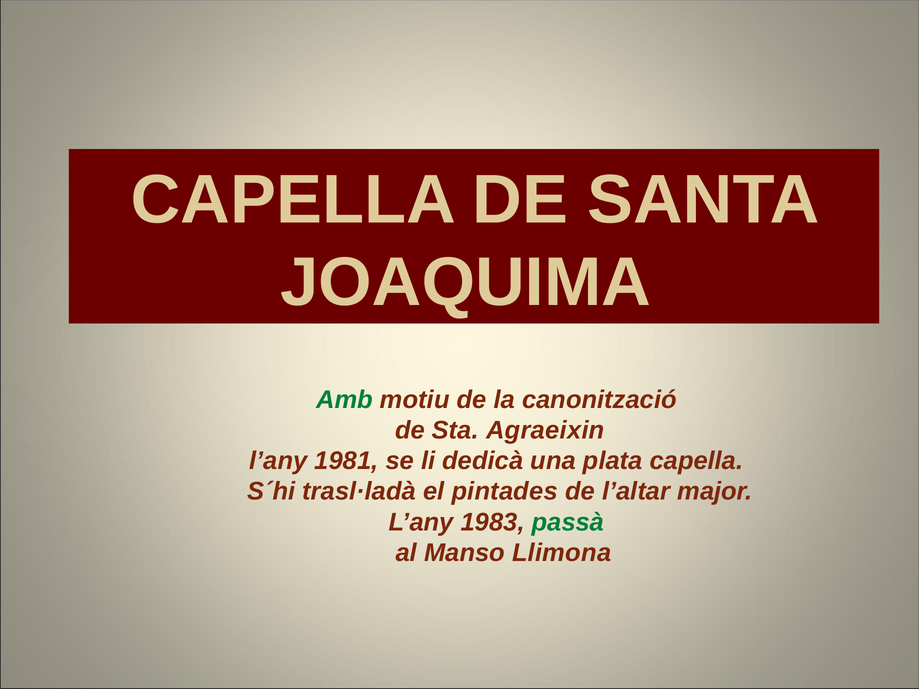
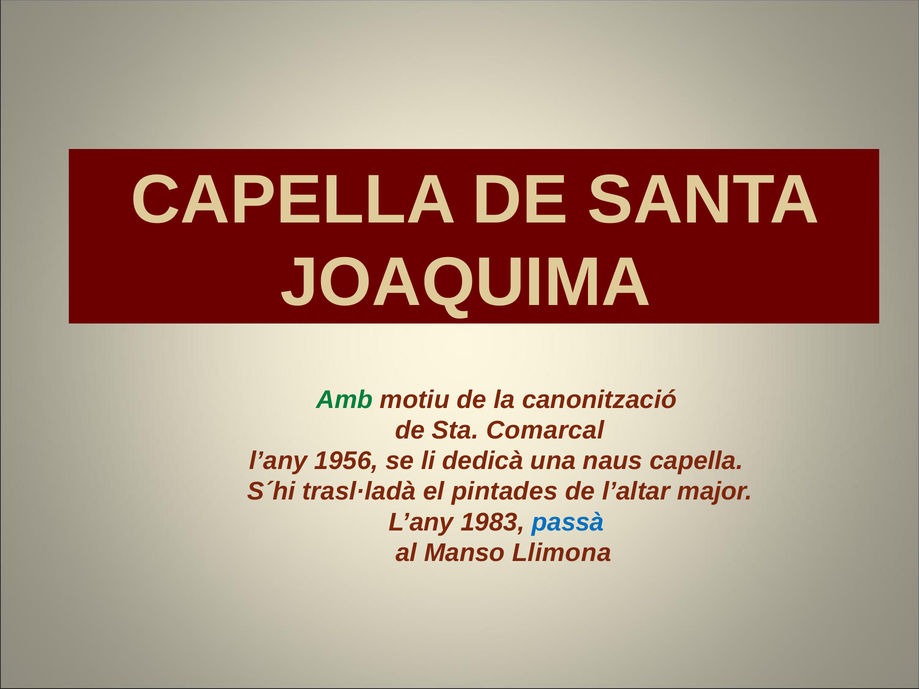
Agraeixin: Agraeixin -> Comarcal (545, 430)
1981: 1981 -> 1956 (346, 461)
plata: plata -> naus (613, 461)
passà colour: green -> blue (568, 522)
